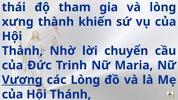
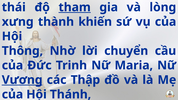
tham underline: none -> present (75, 7)
Thành: Thành -> Thông (22, 51)
các Lòng: Lòng -> Thập (85, 80)
